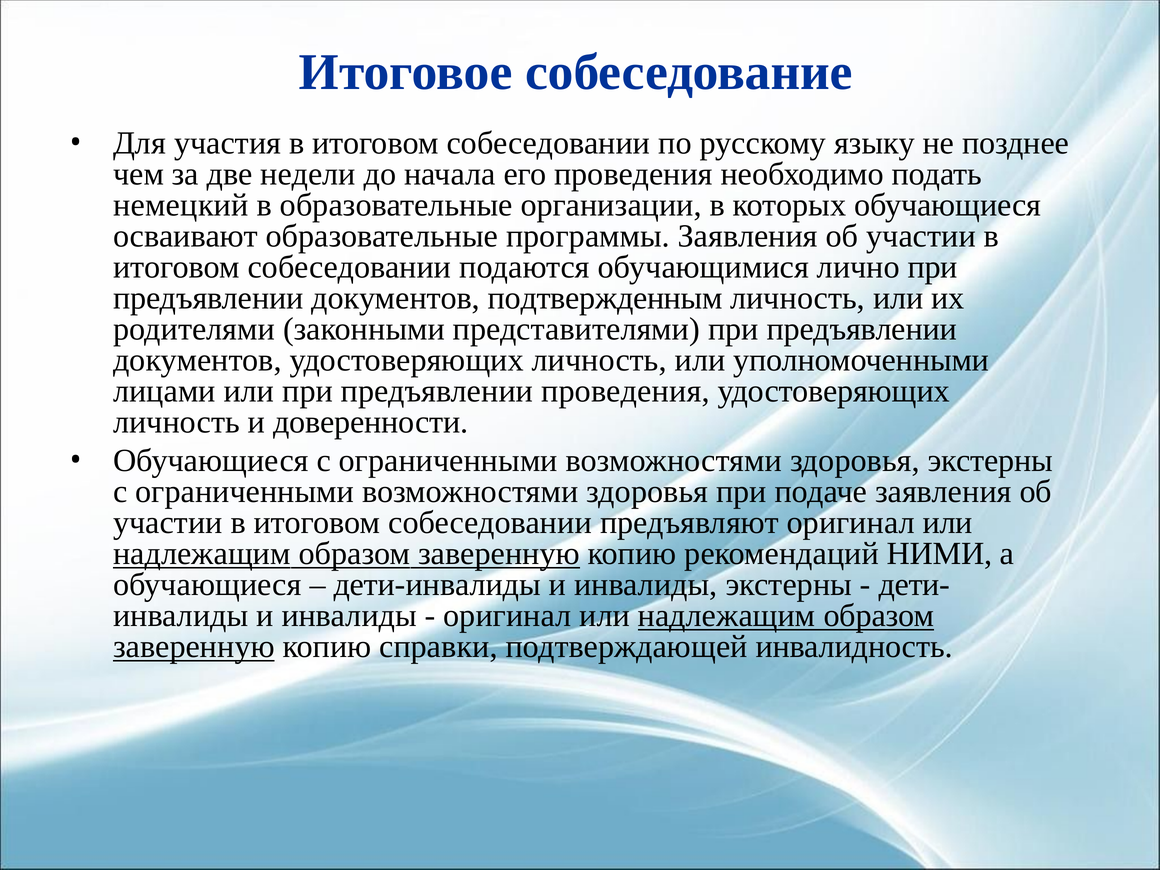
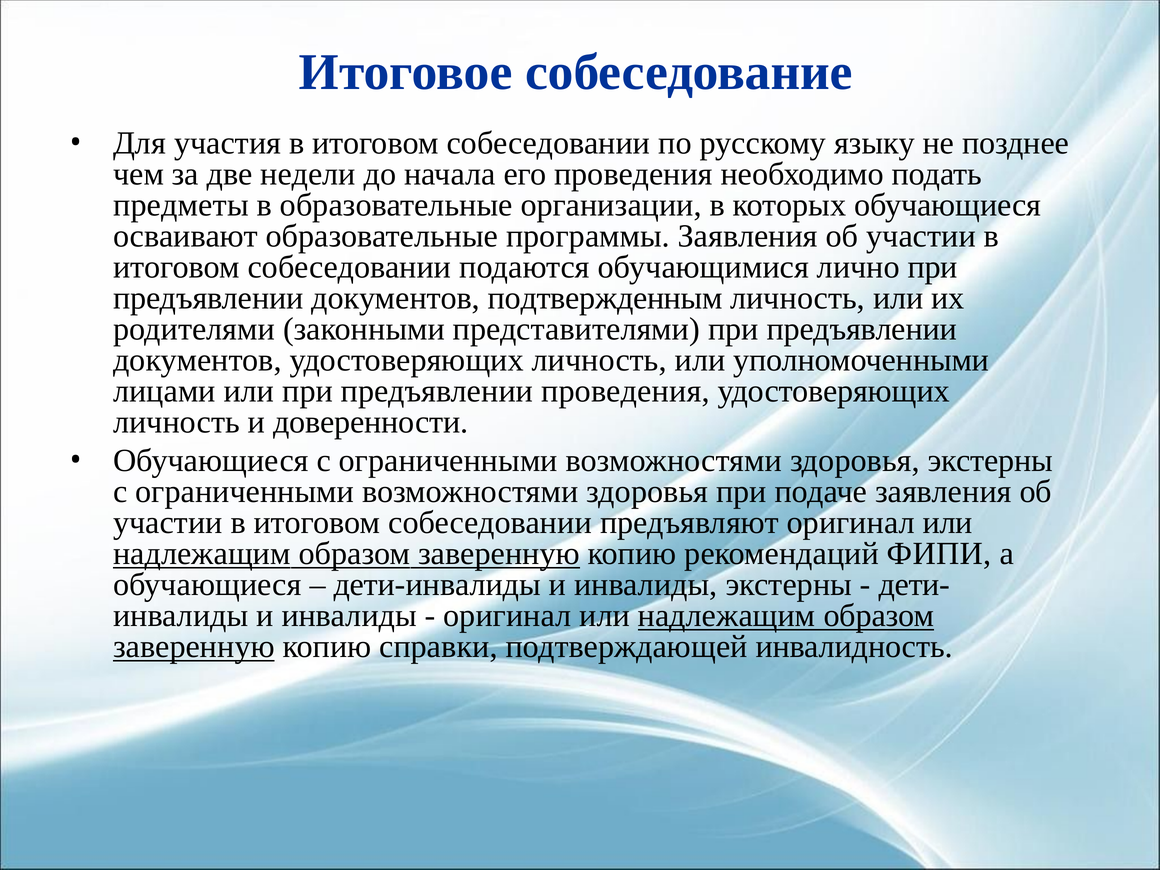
немецкий: немецкий -> предметы (181, 205)
НИМИ: НИМИ -> ФИПИ (939, 554)
